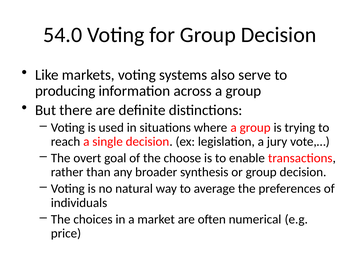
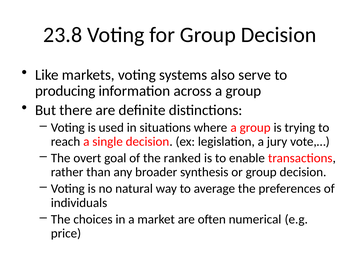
54.0: 54.0 -> 23.8 (63, 35)
choose: choose -> ranked (182, 158)
